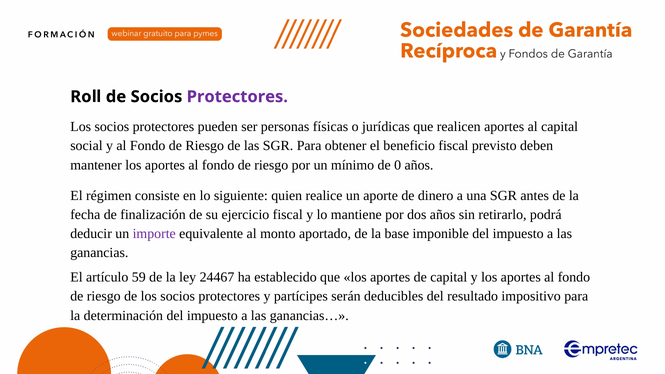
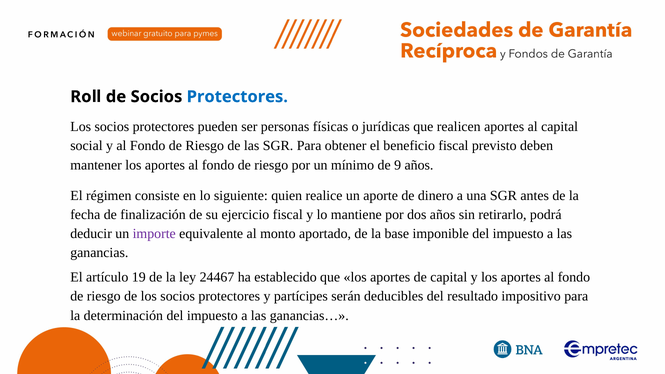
Protectores colour: purple -> blue (237, 97)
0: 0 -> 9 (398, 165)
59: 59 -> 19 (139, 277)
